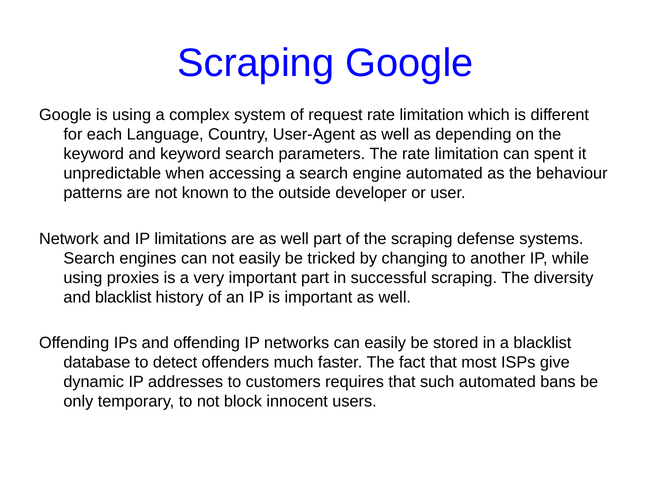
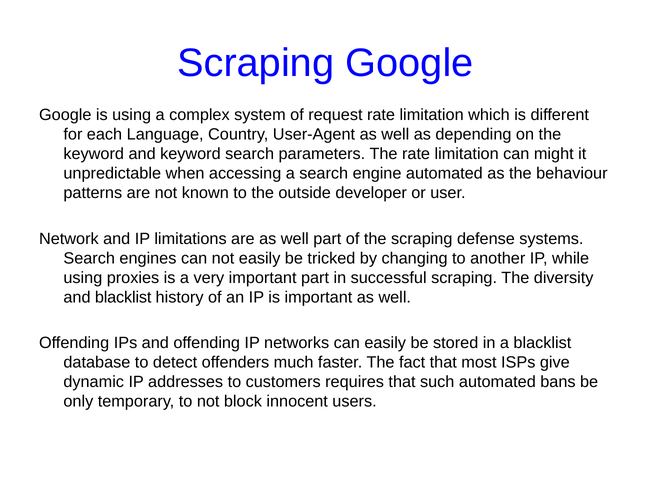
spent: spent -> might (554, 154)
